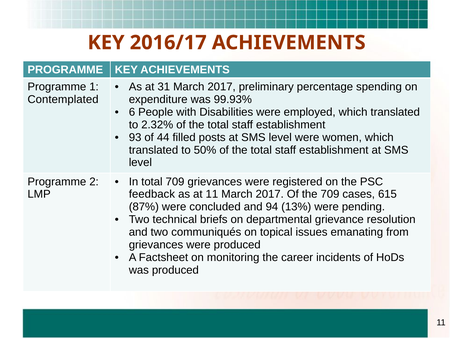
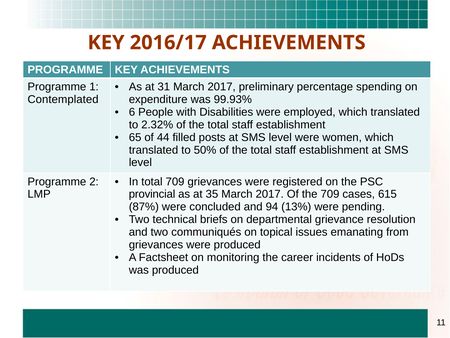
93: 93 -> 65 (135, 137)
feedback: feedback -> provincial (152, 194)
at 11: 11 -> 35 (212, 194)
